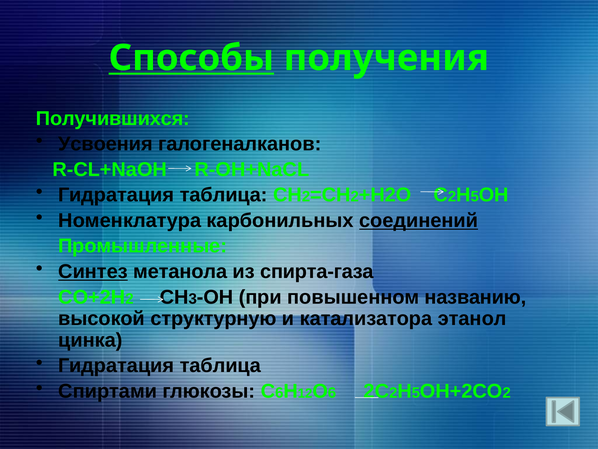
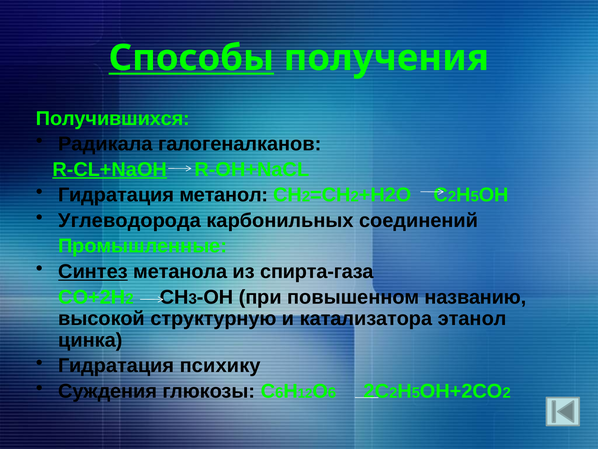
Усвоения: Усвоения -> Радикала (105, 144)
R-CL+NaOH underline: none -> present (110, 169)
таблица: таблица -> метанол (224, 195)
Номенклатура: Номенклатура -> Углеводорода (130, 220)
соединений underline: present -> none (419, 220)
таблица: таблица -> психику (220, 365)
Спиртами: Спиртами -> Суждения (108, 391)
